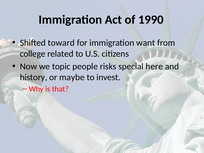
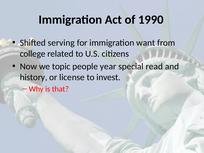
toward: toward -> serving (61, 43)
risks: risks -> year (108, 66)
here: here -> read (154, 66)
maybe: maybe -> license (72, 77)
